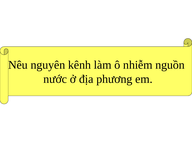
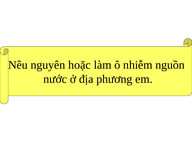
kênh: kênh -> hoặc (79, 65)
